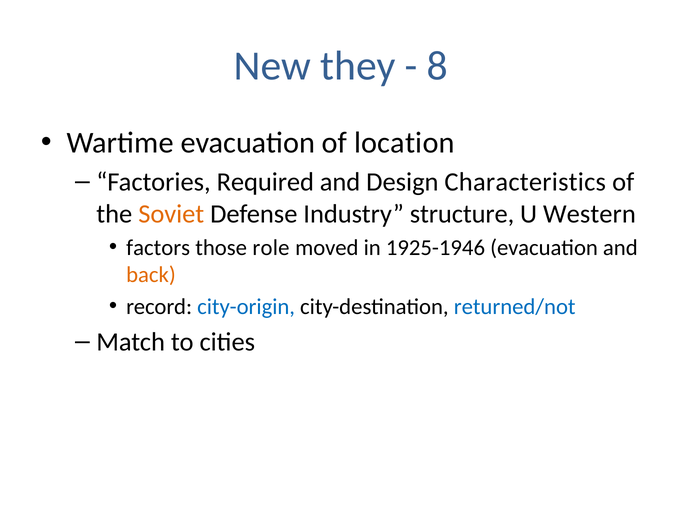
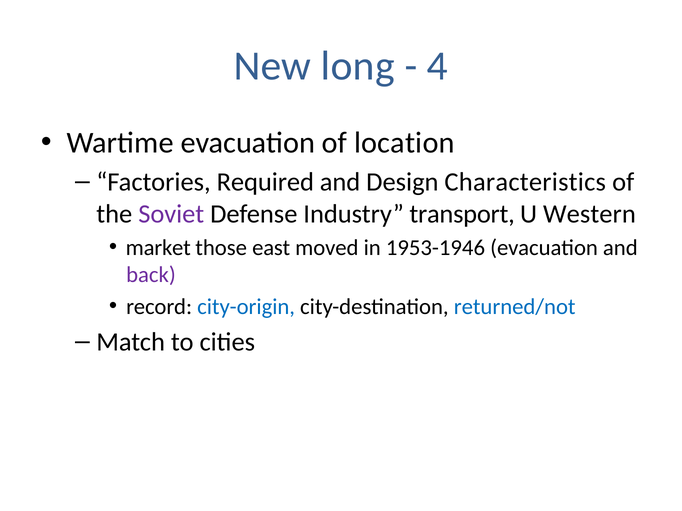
they: they -> long (358, 66)
8: 8 -> 4 (437, 66)
Soviet colour: orange -> purple (171, 214)
structure: structure -> transport (462, 214)
factors: factors -> market (158, 248)
role: role -> east (271, 248)
1925-1946: 1925-1946 -> 1953-1946 (435, 248)
back colour: orange -> purple (151, 275)
